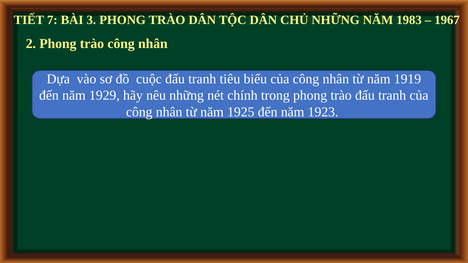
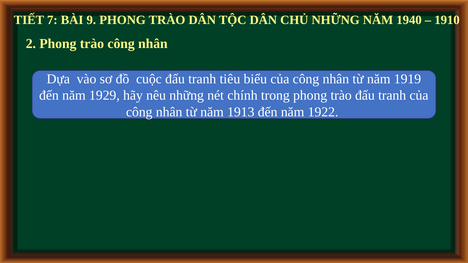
3: 3 -> 9 (91, 20)
1983: 1983 -> 1940 (409, 20)
1967: 1967 -> 1910 (447, 20)
1925: 1925 -> 1913 (241, 112)
1923: 1923 -> 1922 (323, 112)
